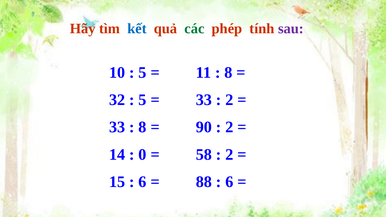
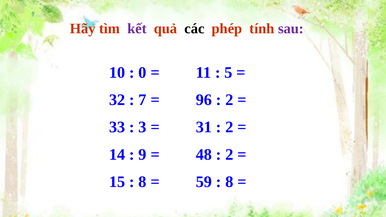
kết colour: blue -> purple (137, 29)
các colour: green -> black (194, 29)
5: 5 -> 0 (143, 73)
8: 8 -> 5 (228, 73)
5: 5 -> 7 (143, 100)
33: 33 -> 96 (204, 100)
8: 8 -> 3 (143, 127)
90: 90 -> 31 (204, 127)
0: 0 -> 9 (143, 155)
58: 58 -> 48 (204, 155)
6: 6 -> 8 (143, 182)
88: 88 -> 59 (204, 182)
6: 6 -> 8 (229, 182)
